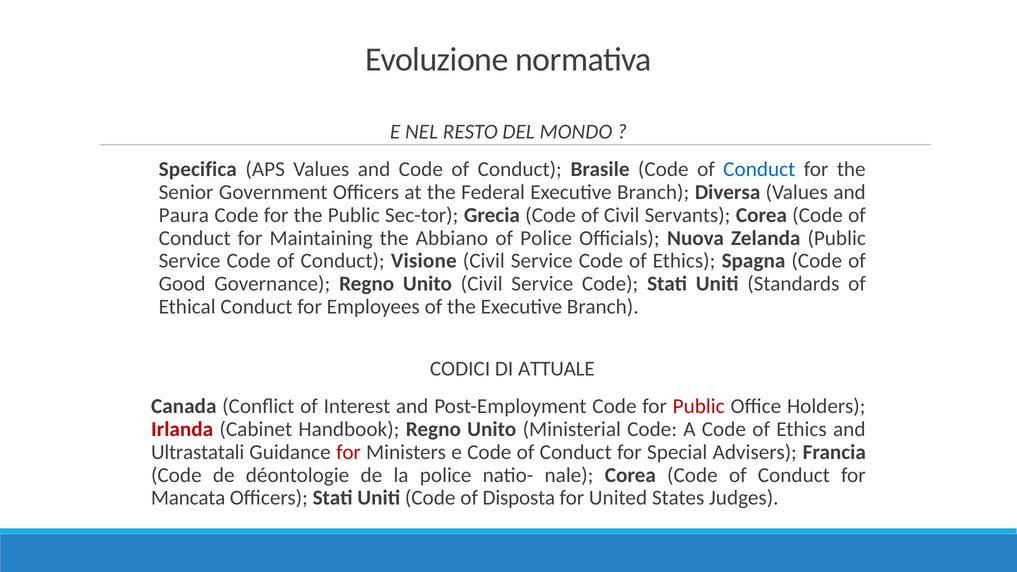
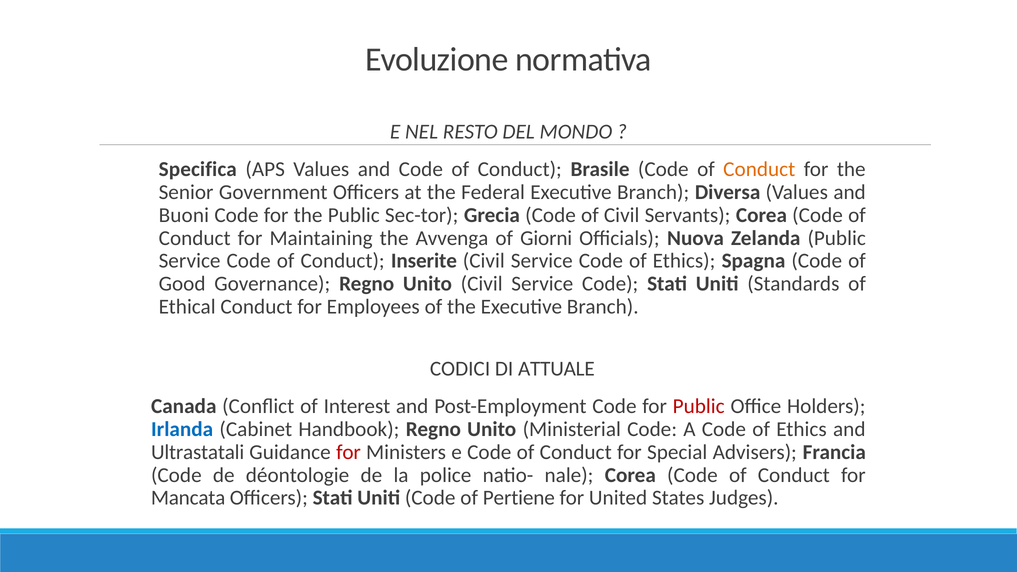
Conduct colour: blue -> orange (759, 169)
Paura: Paura -> Buoni (184, 215)
Abbiano: Abbiano -> Avvenga (452, 238)
of Police: Police -> Giorni (546, 238)
Visione: Visione -> Inserite (424, 261)
Irlanda colour: red -> blue (182, 429)
Disposta: Disposta -> Pertiene (519, 498)
